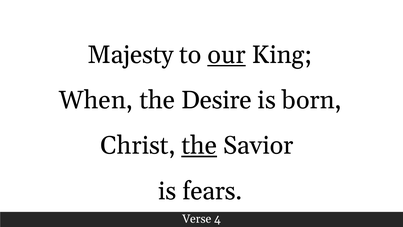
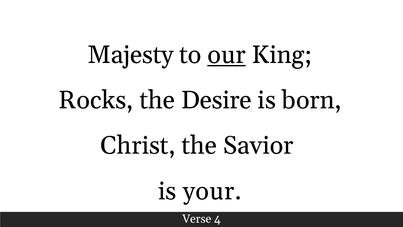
When: When -> Rocks (96, 100)
the underline: present -> none (199, 145)
fears: fears -> your (212, 191)
